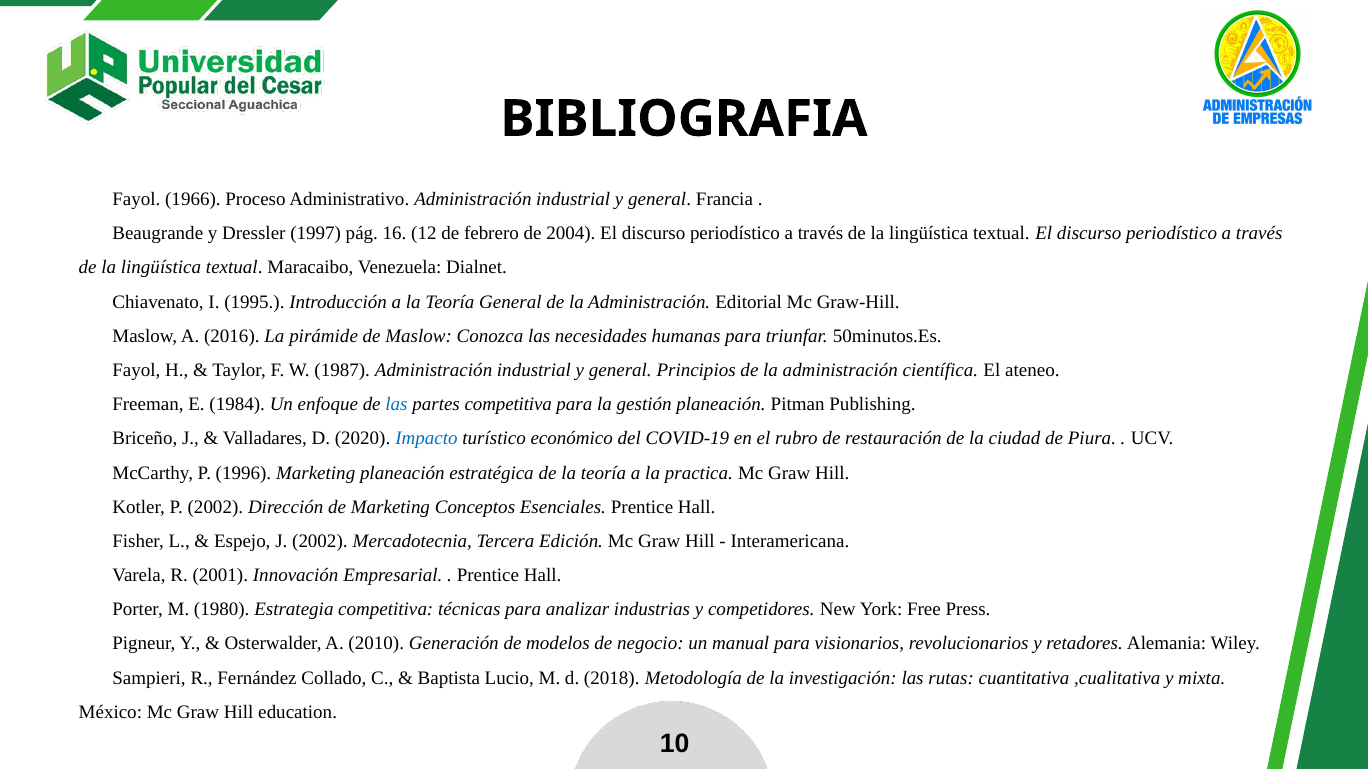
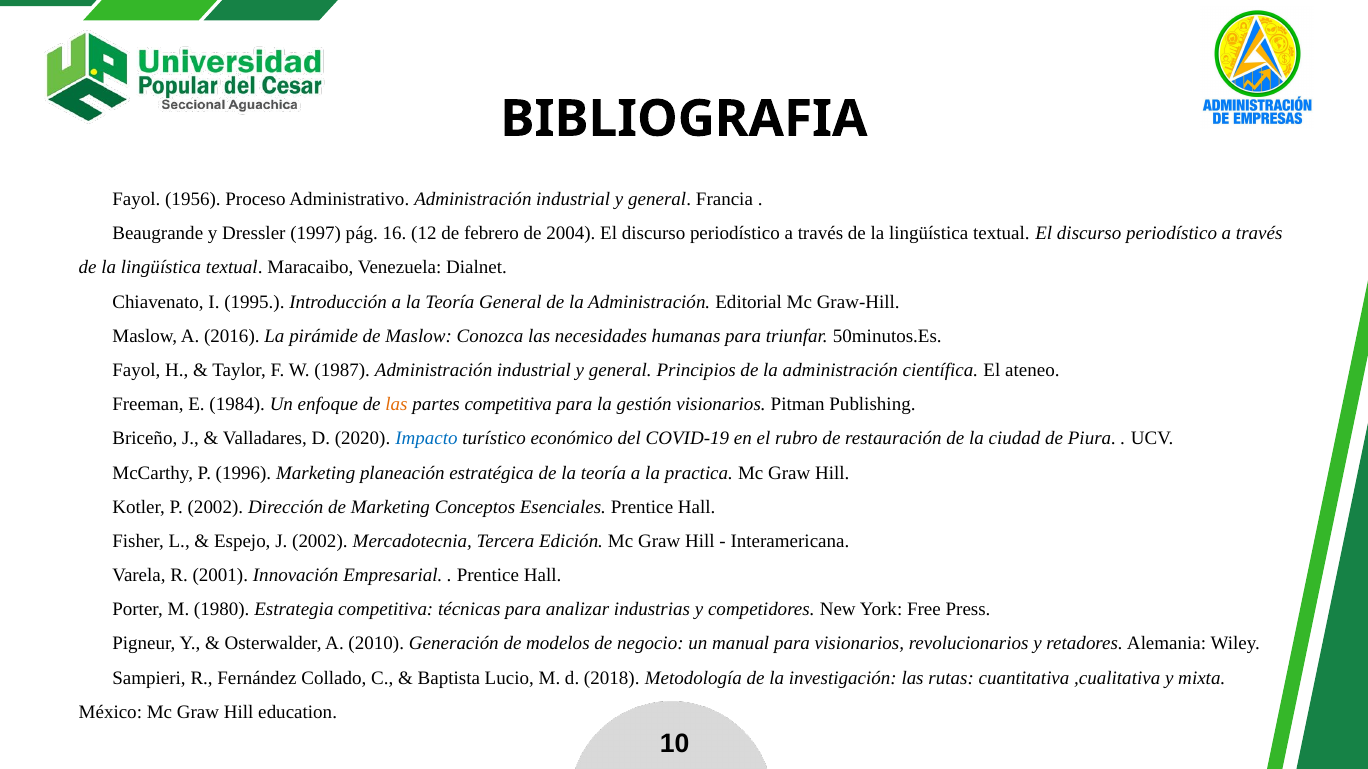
1966: 1966 -> 1956 (193, 199)
las colour: blue -> orange (397, 405)
gestión planeación: planeación -> visionarios (721, 405)
